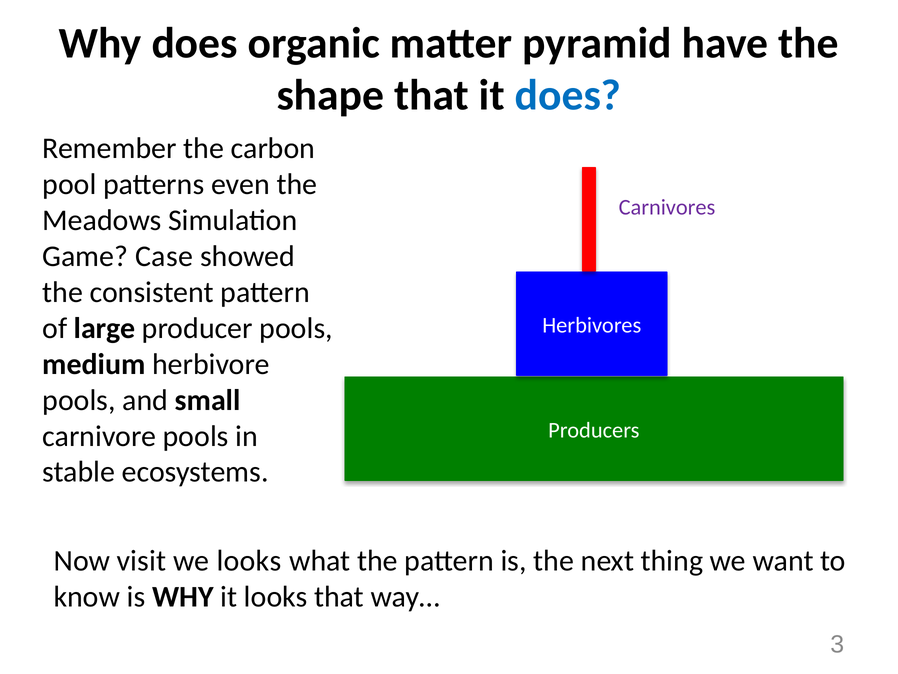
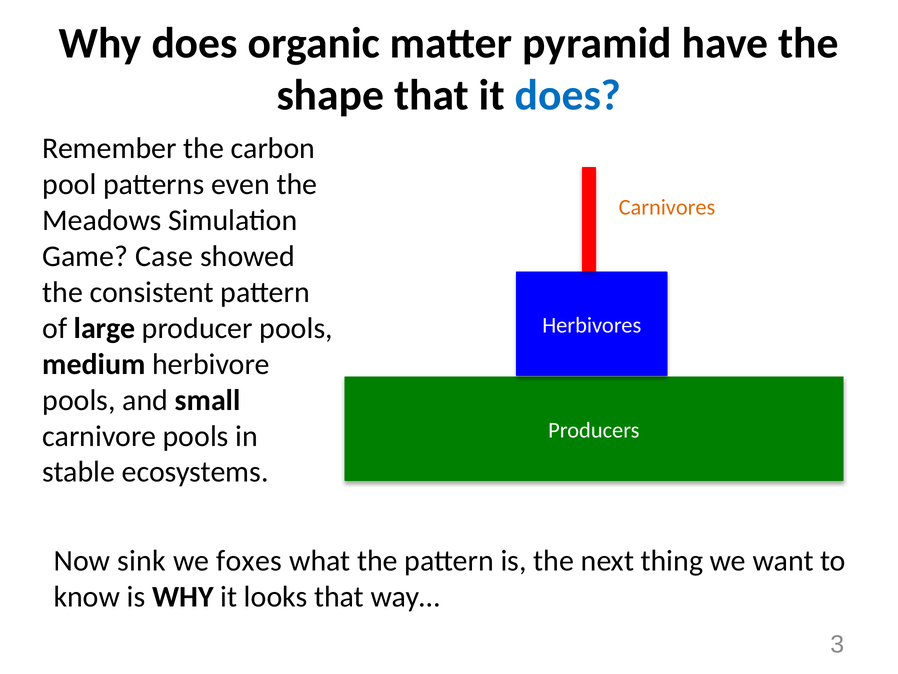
Carnivores colour: purple -> orange (667, 207)
visit: visit -> sink (141, 561)
we looks: looks -> foxes (249, 561)
